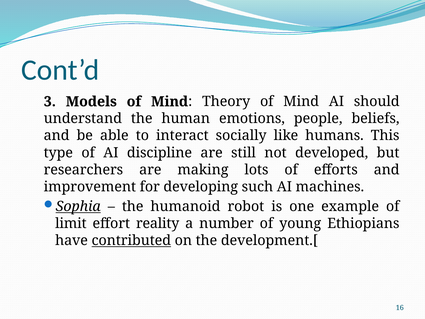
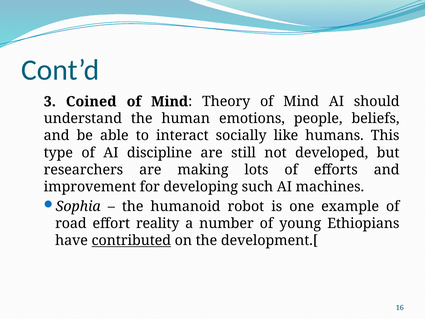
Models: Models -> Coined (91, 102)
Sophia underline: present -> none (78, 206)
limit: limit -> road (71, 223)
